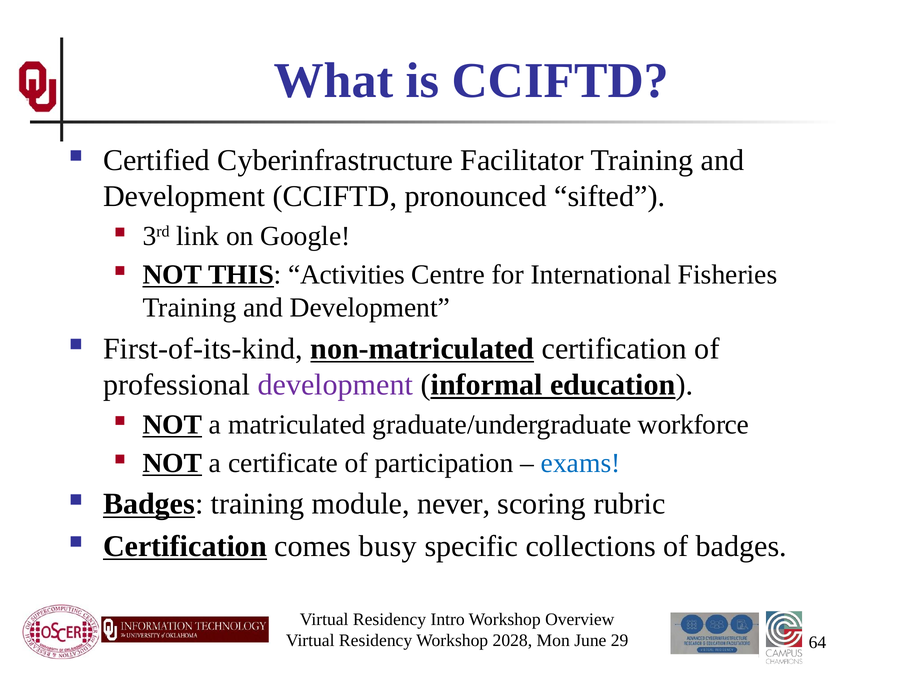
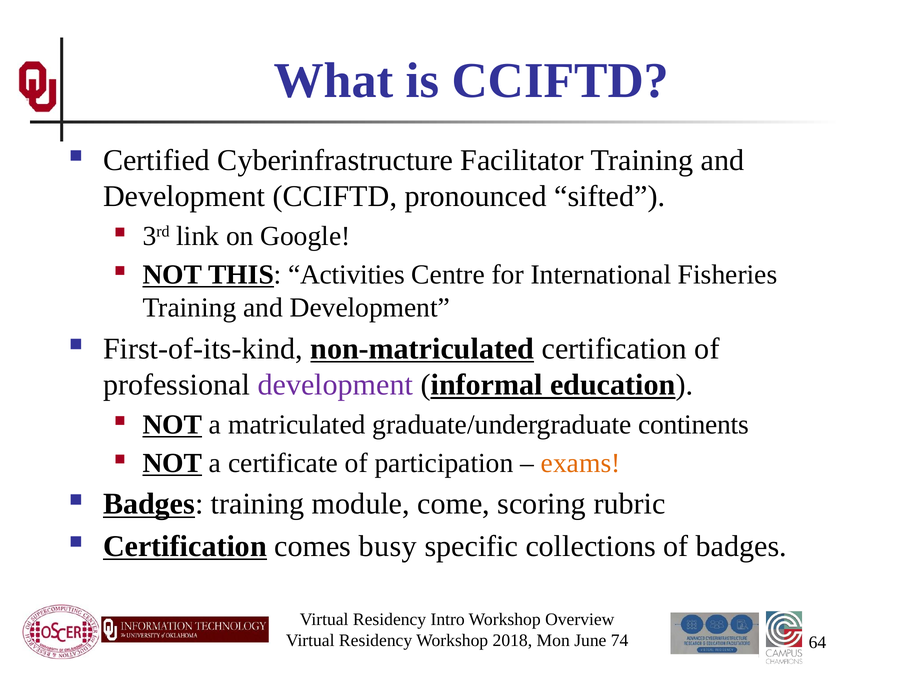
workforce: workforce -> continents (694, 425)
exams colour: blue -> orange (581, 463)
never: never -> come (454, 504)
2028: 2028 -> 2018 (512, 641)
29: 29 -> 74 (620, 641)
